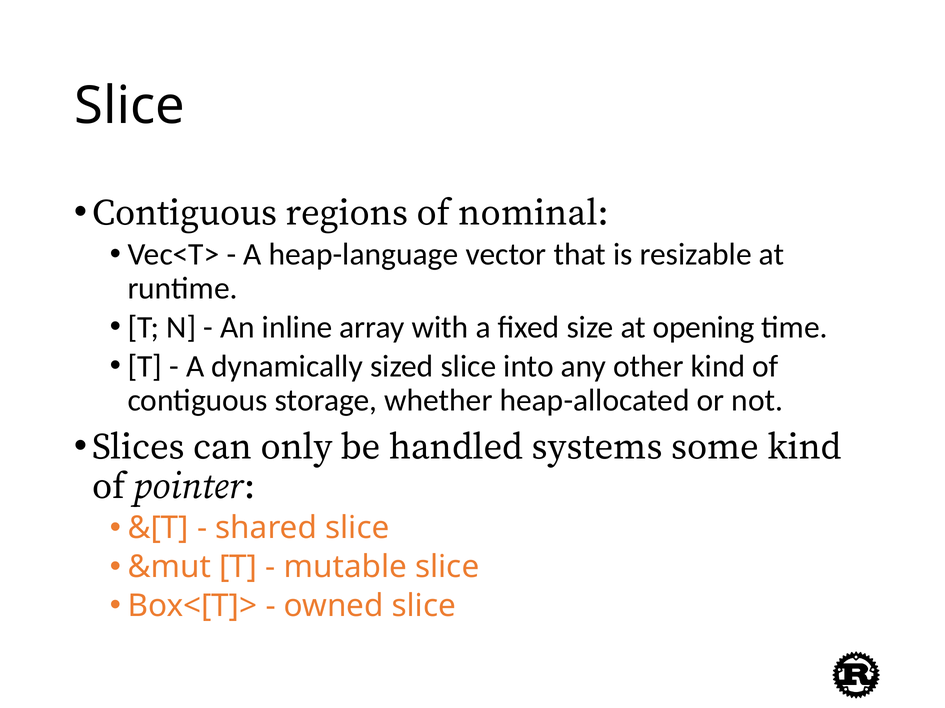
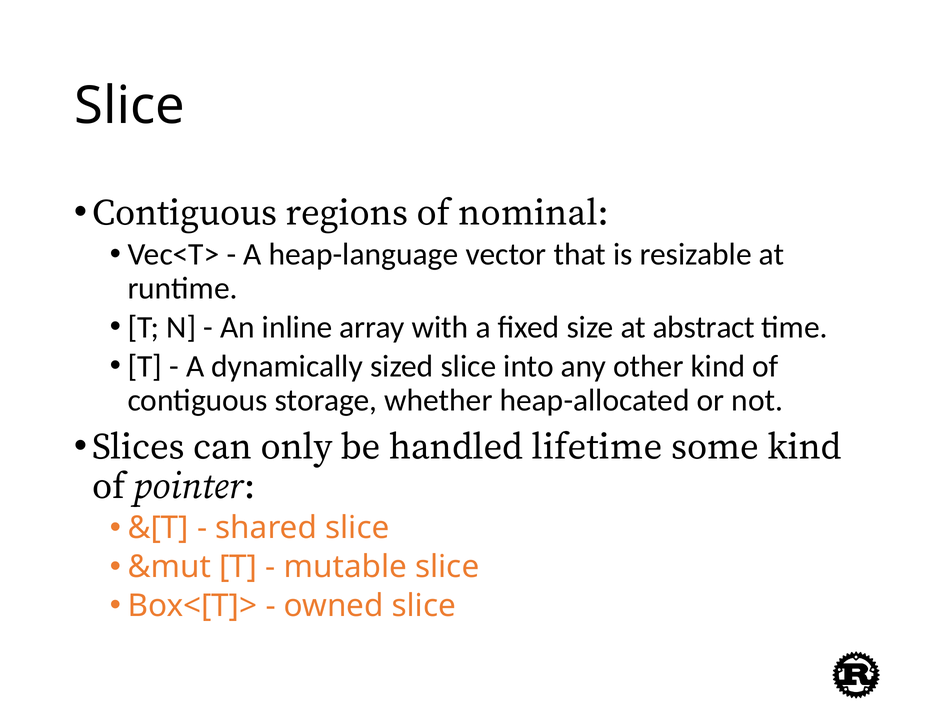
opening: opening -> abstract (704, 328)
systems: systems -> lifetime (597, 447)
